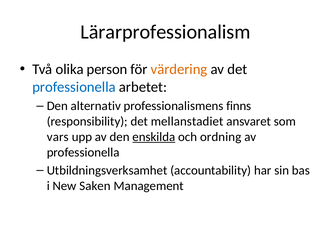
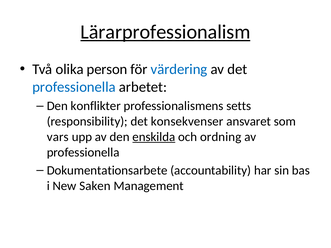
Lärarprofessionalism underline: none -> present (165, 32)
värdering colour: orange -> blue (179, 69)
alternativ: alternativ -> konflikter (96, 106)
finns: finns -> setts (239, 106)
mellanstadiet: mellanstadiet -> konsekvenser (187, 122)
Utbildningsverksamhet: Utbildningsverksamhet -> Dokumentationsarbete (107, 171)
